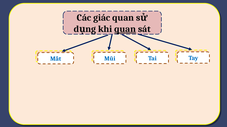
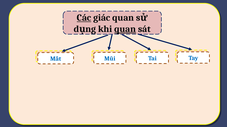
Các underline: none -> present (84, 18)
